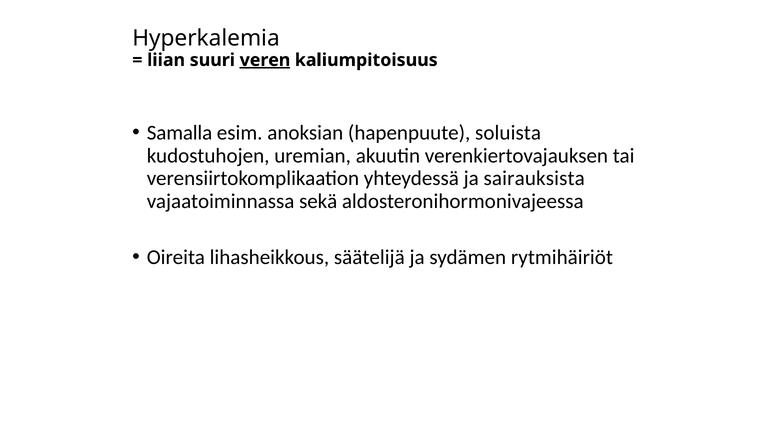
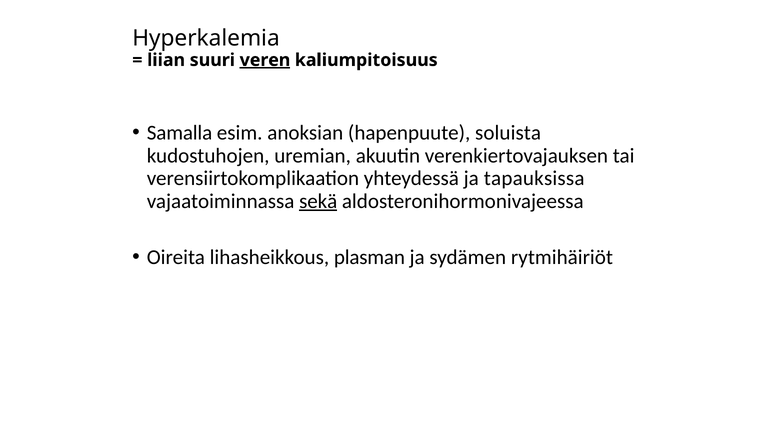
sairauksista: sairauksista -> tapauksissa (534, 178)
sekä underline: none -> present (318, 201)
säätelijä: säätelijä -> plasman (369, 257)
